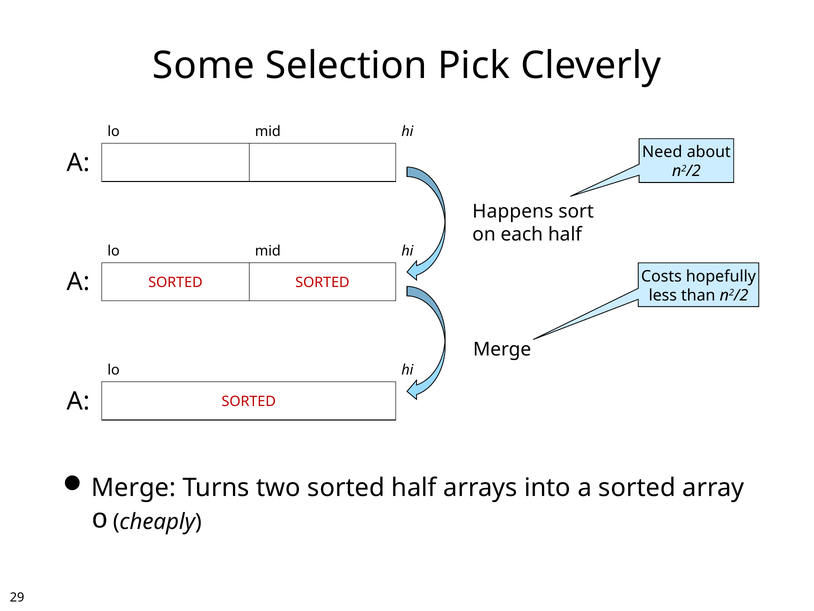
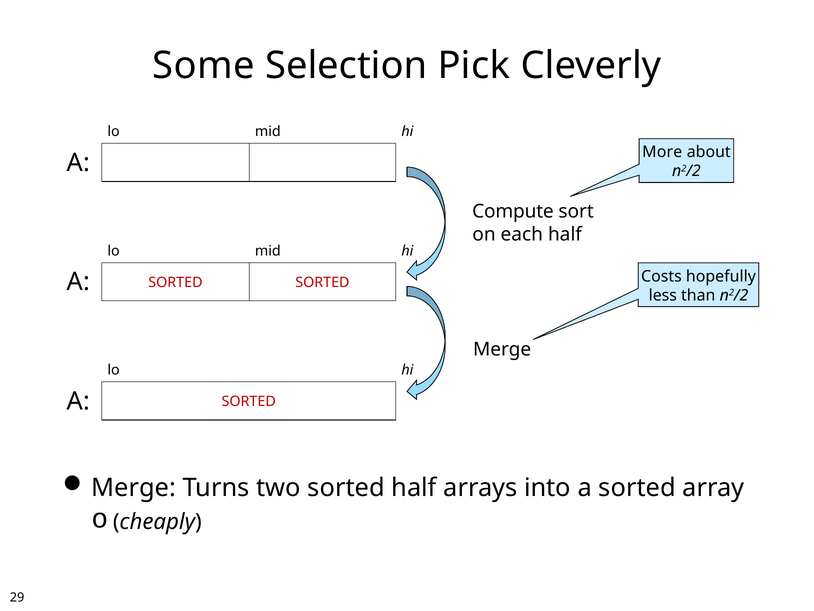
Need: Need -> More (662, 152)
Happens: Happens -> Compute (513, 211)
